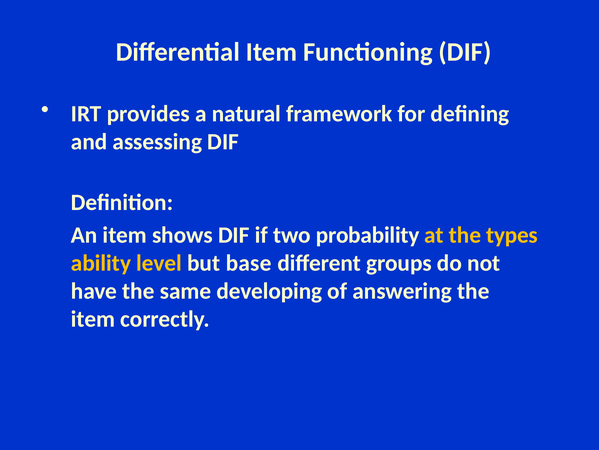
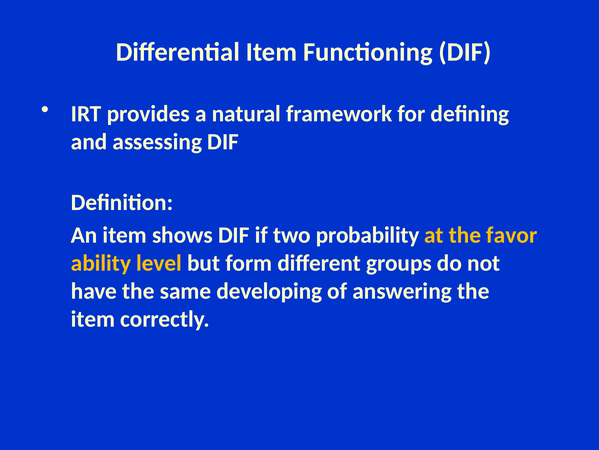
types: types -> favor (512, 235)
base: base -> form (249, 263)
